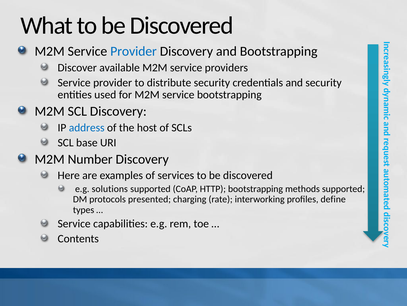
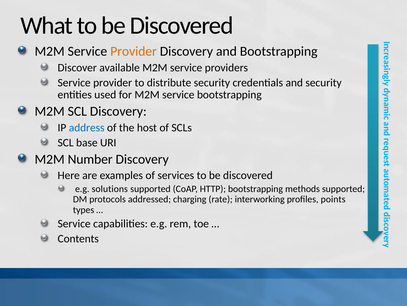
Provider colour: blue -> orange (134, 51)
presented: presented -> addressed (149, 199)
define: define -> points (333, 199)
